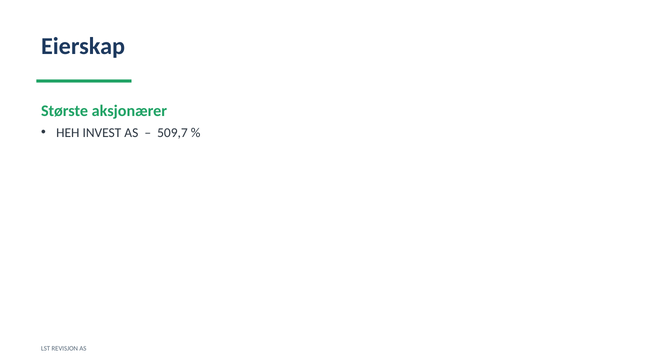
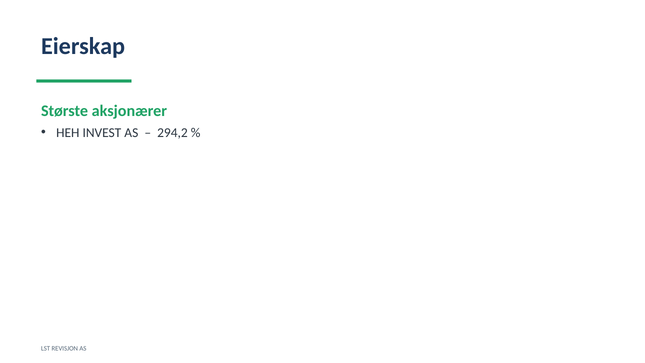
509,7: 509,7 -> 294,2 (172, 133)
